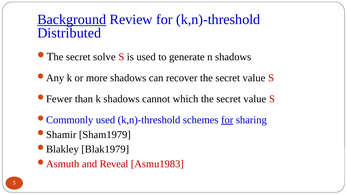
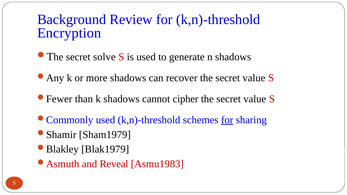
Background underline: present -> none (72, 20)
Distributed: Distributed -> Encryption (69, 33)
which: which -> cipher (186, 99)
